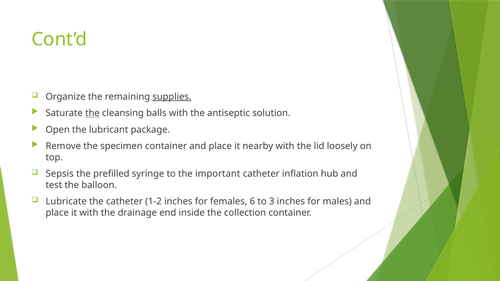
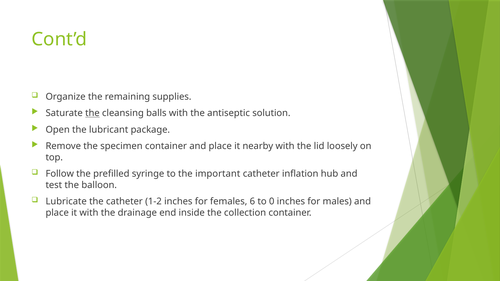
supplies underline: present -> none (172, 97)
Sepsis: Sepsis -> Follow (60, 174)
3: 3 -> 0 (272, 202)
